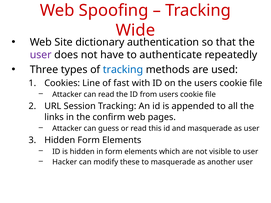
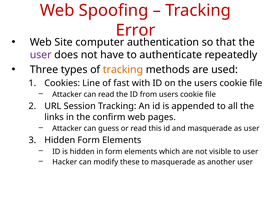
Wide: Wide -> Error (135, 30)
dictionary: dictionary -> computer (100, 42)
tracking colour: blue -> orange (123, 70)
